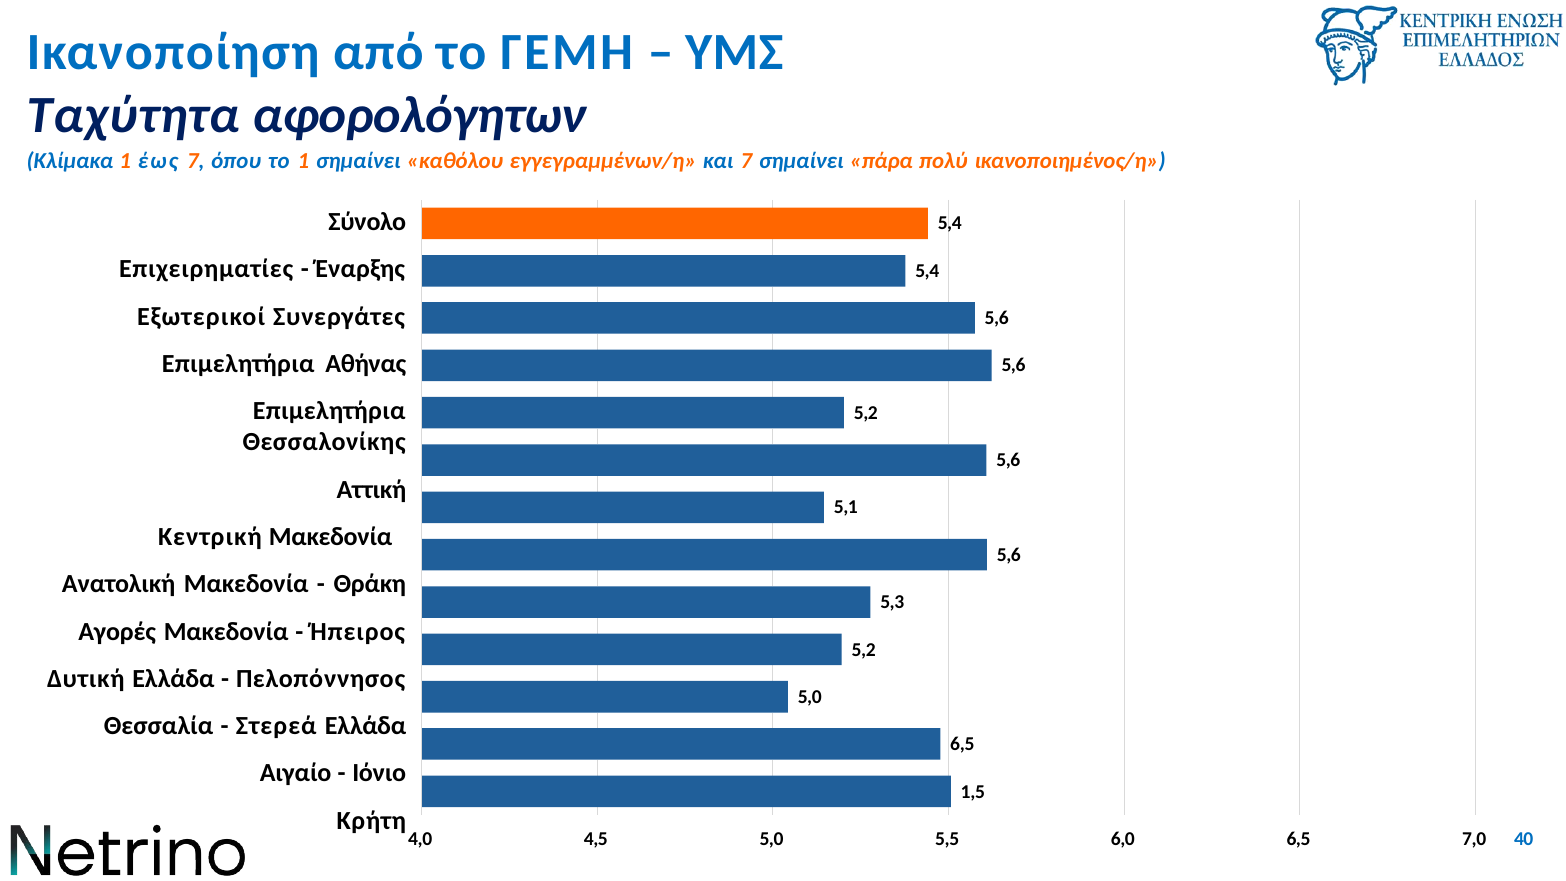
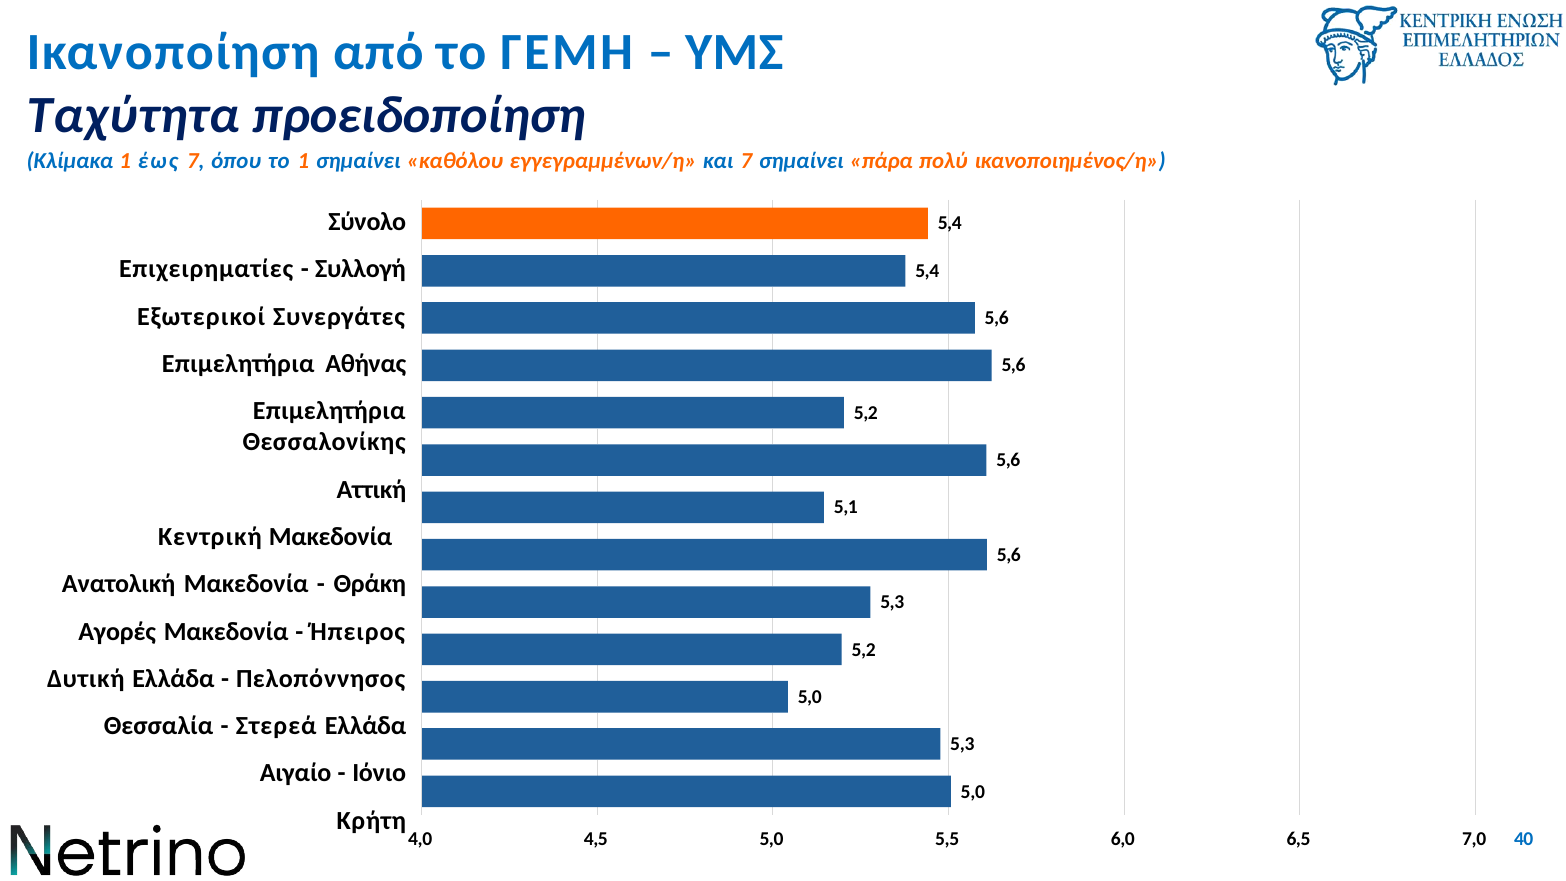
αφορολόγητων: αφορολόγητων -> προειδοποίηση (419, 115)
Έναρξης: Έναρξης -> Συλλογή (360, 269)
6,5: 6,5 -> 5,3 (962, 744)
1,5: 1,5 -> 5,0 (973, 791)
